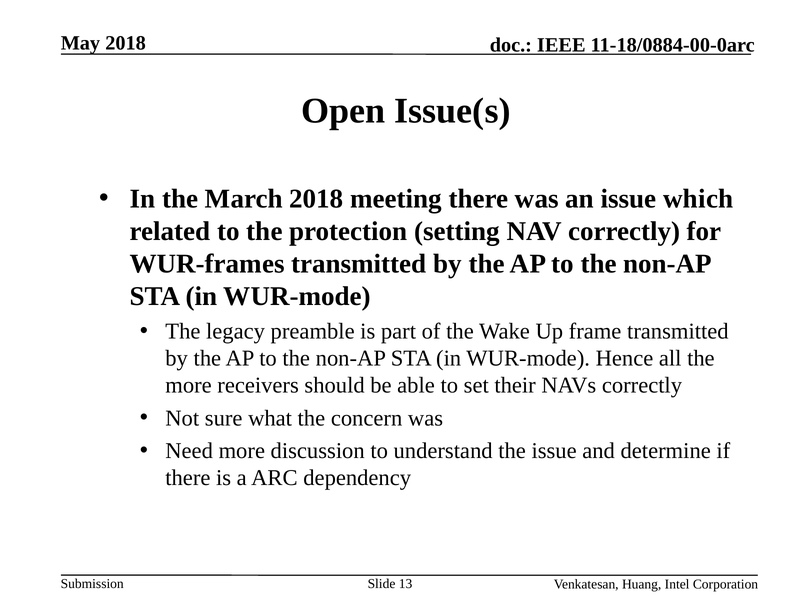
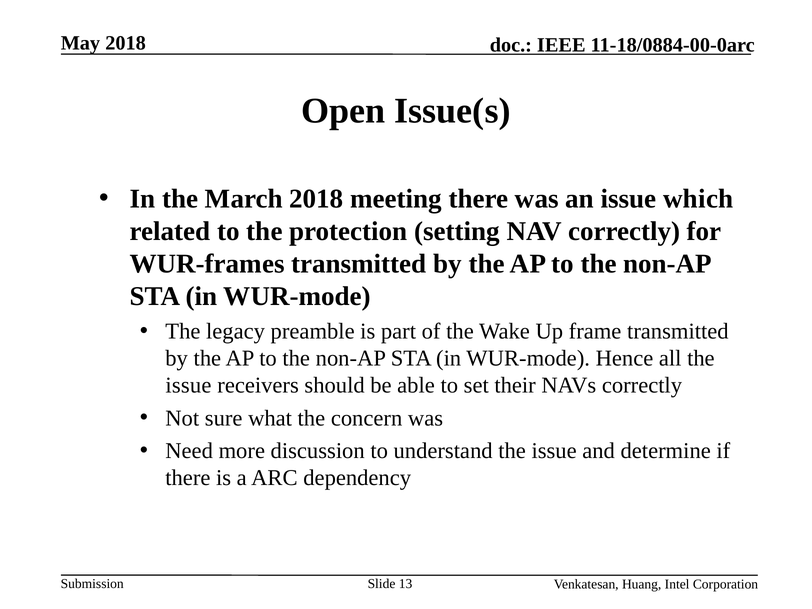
more: more -> issue (188, 386)
